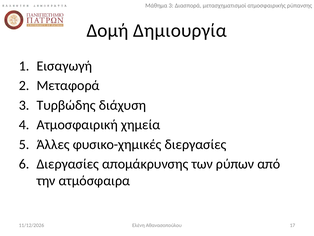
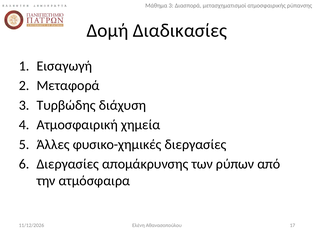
Δημιουργία: Δημιουργία -> Διαδικασίες (180, 30)
